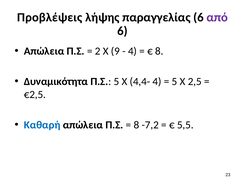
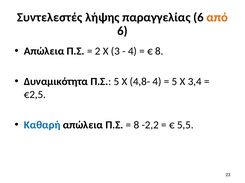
Προβλέψεις: Προβλέψεις -> Συντελεστές (50, 18)
από colour: purple -> orange (217, 18)
9: 9 -> 3 (115, 51)
4,4-: 4,4- -> 4,8- (140, 82)
2,5: 2,5 -> 3,4 (195, 82)
-7,2: -7,2 -> -2,2 (150, 125)
